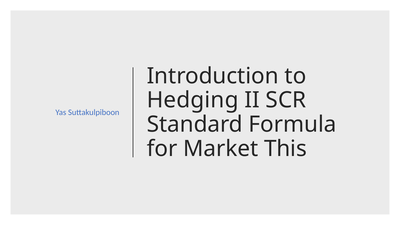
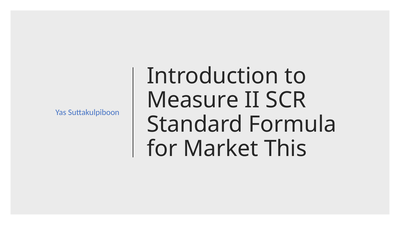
Hedging: Hedging -> Measure (193, 100)
